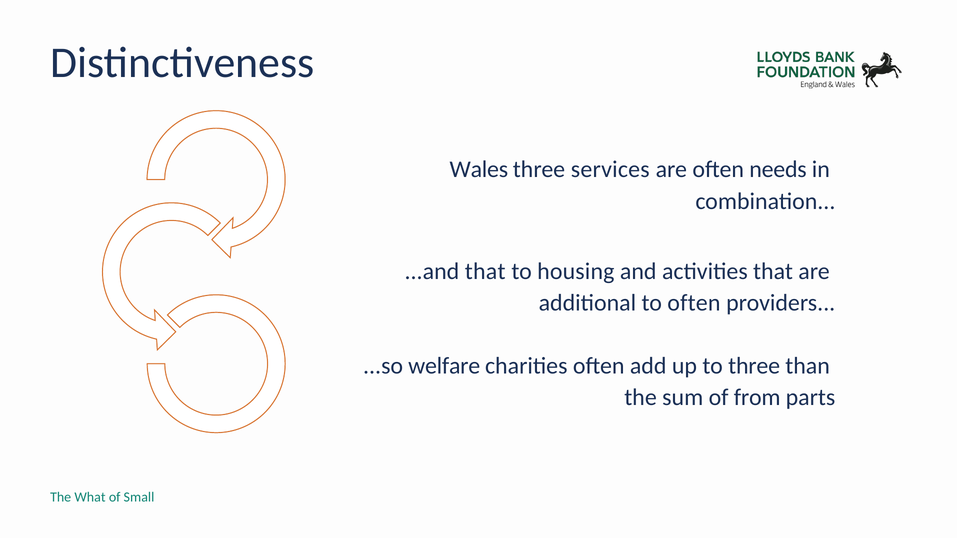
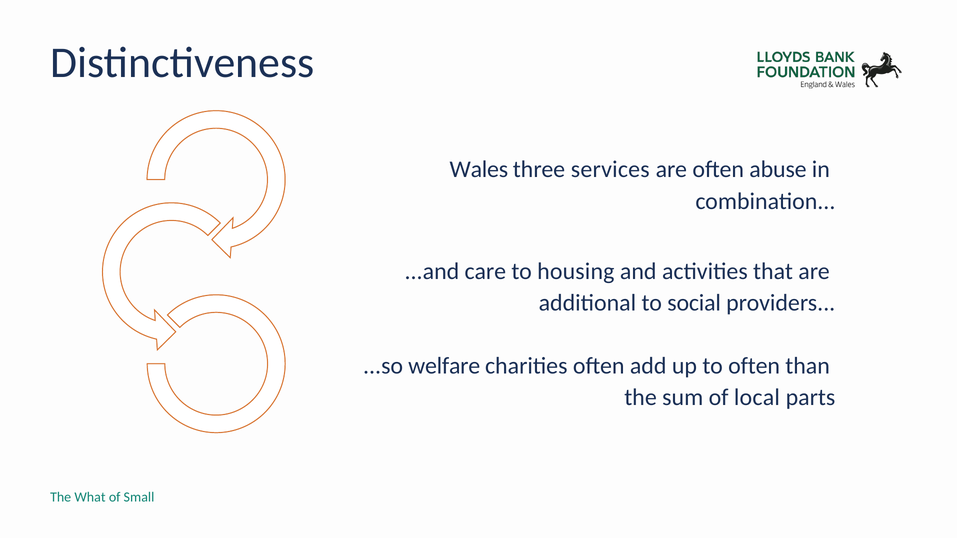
needs: needs -> abuse (778, 170)
...and that: that -> care (485, 272)
to often: often -> social (694, 303)
to three: three -> often (754, 366)
from: from -> local (757, 398)
